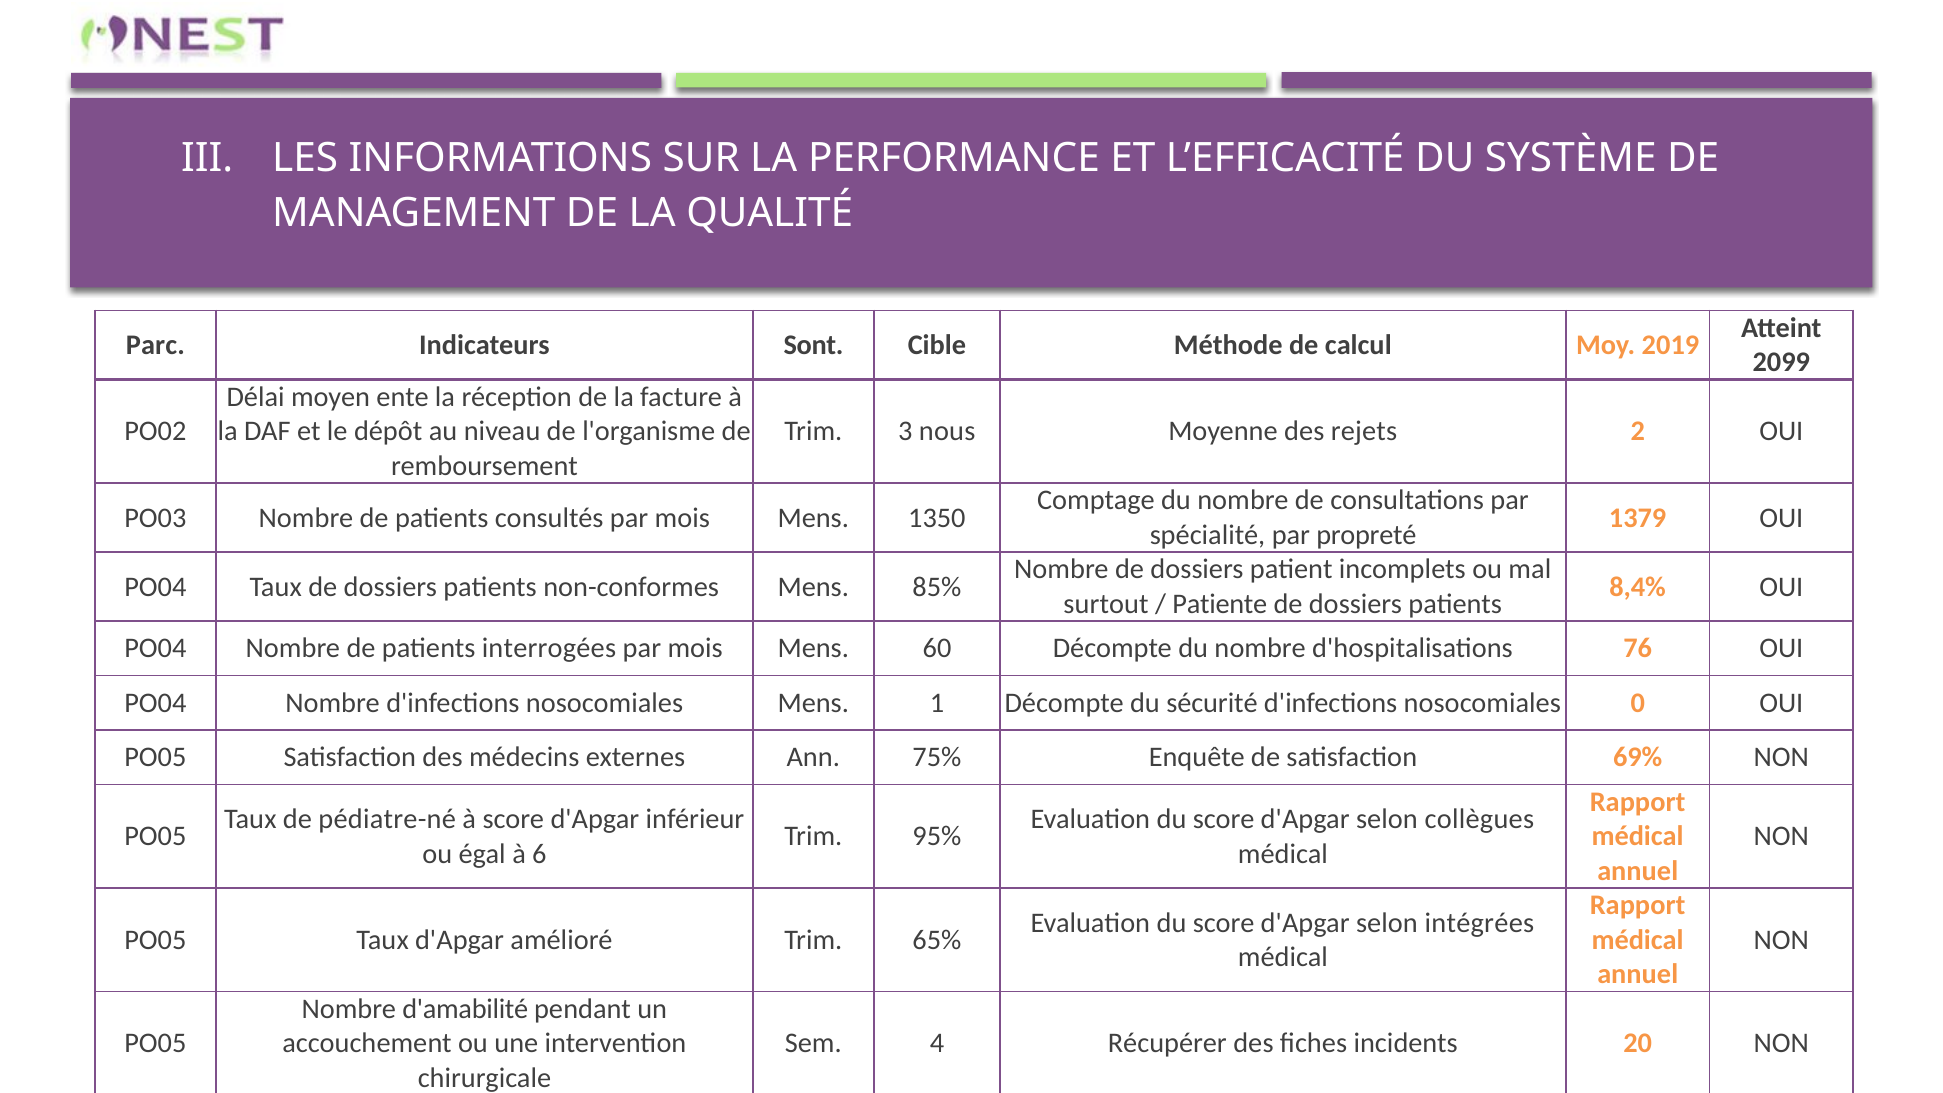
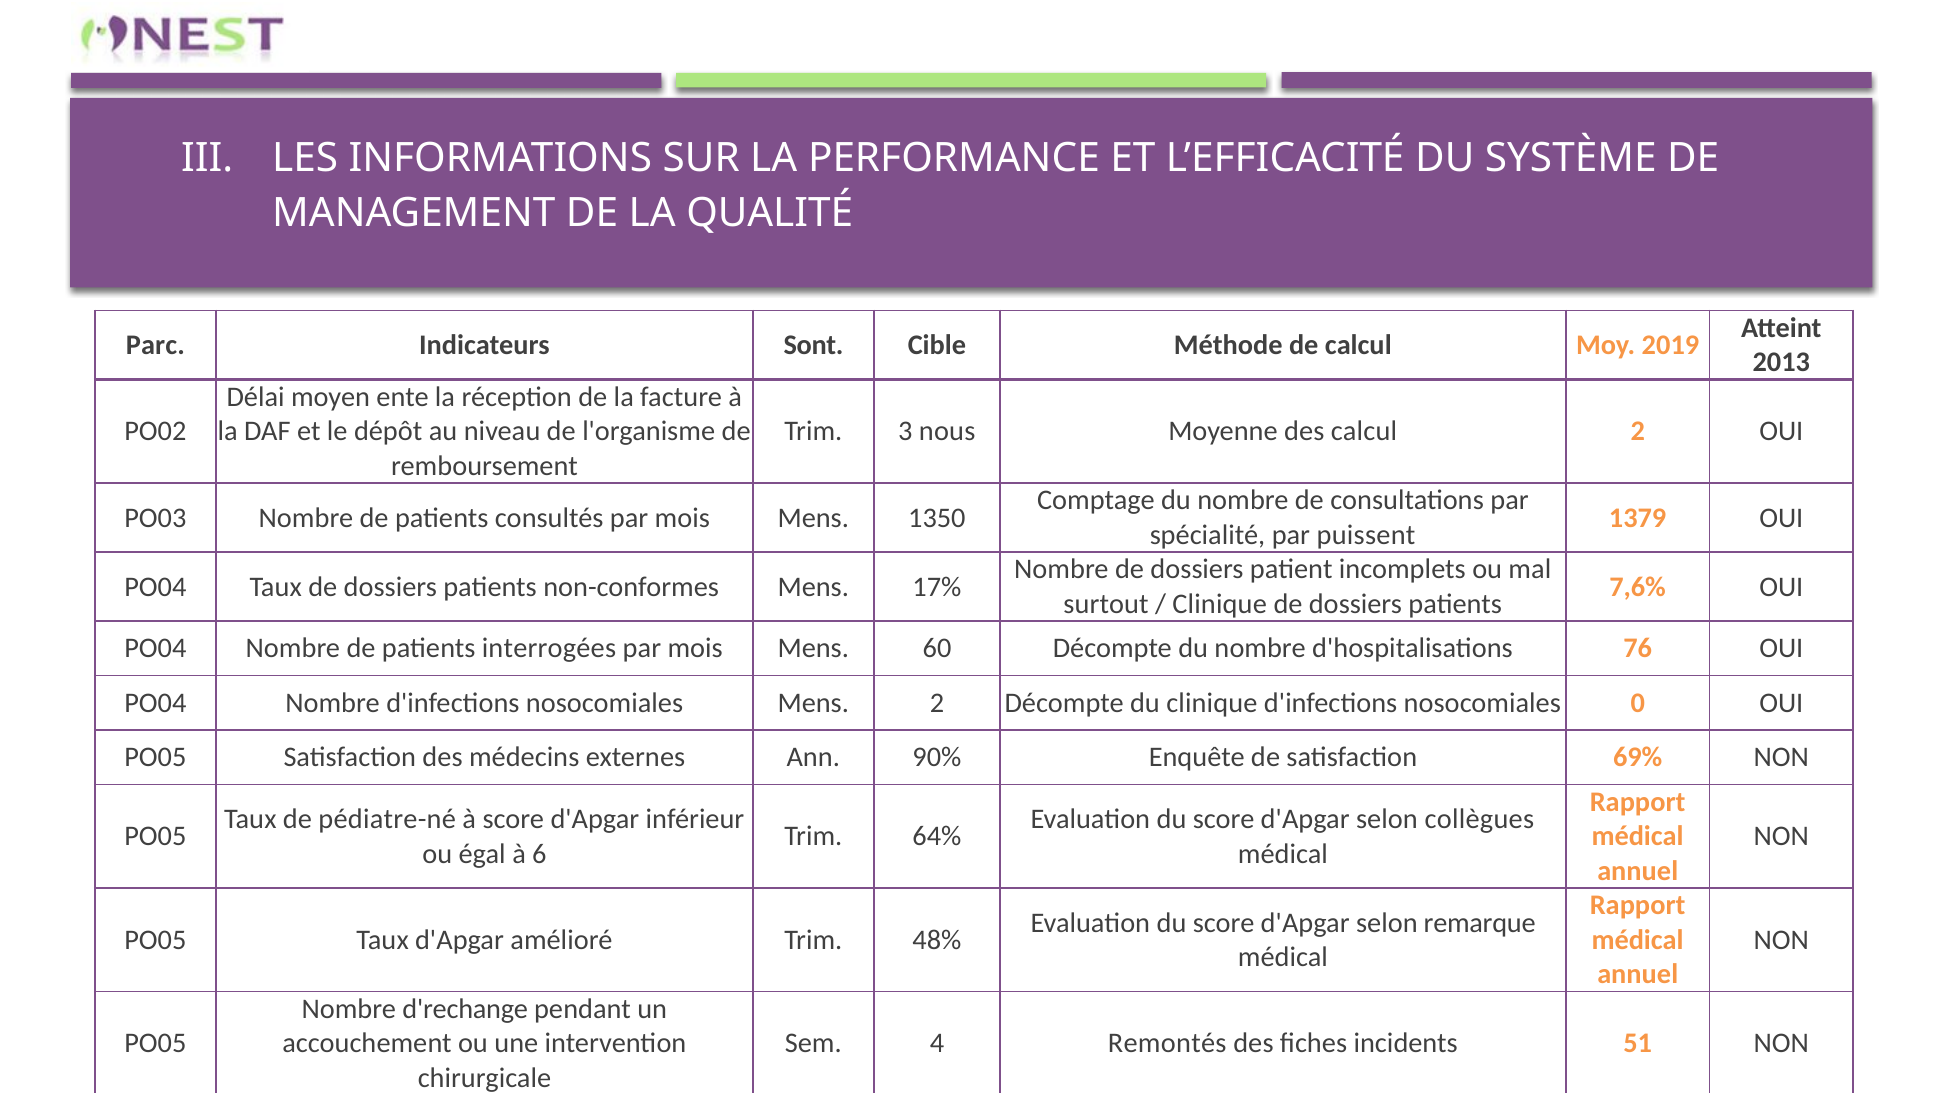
2099: 2099 -> 2013 (1781, 363)
des rejets: rejets -> calcul (1364, 432)
propreté: propreté -> puissent (1366, 535)
85%: 85% -> 17% (937, 587)
8,4%: 8,4% -> 7,6% (1638, 587)
Patiente: Patiente -> Clinique (1220, 604)
Mens 1: 1 -> 2 (937, 703)
du sécurité: sécurité -> clinique (1212, 703)
75%: 75% -> 90% (937, 757)
95%: 95% -> 64% (937, 836)
intégrées: intégrées -> remarque (1480, 923)
65%: 65% -> 48% (937, 940)
d'amabilité: d'amabilité -> d'rechange (465, 1009)
Récupérer: Récupérer -> Remontés (1167, 1043)
20: 20 -> 51 (1638, 1043)
